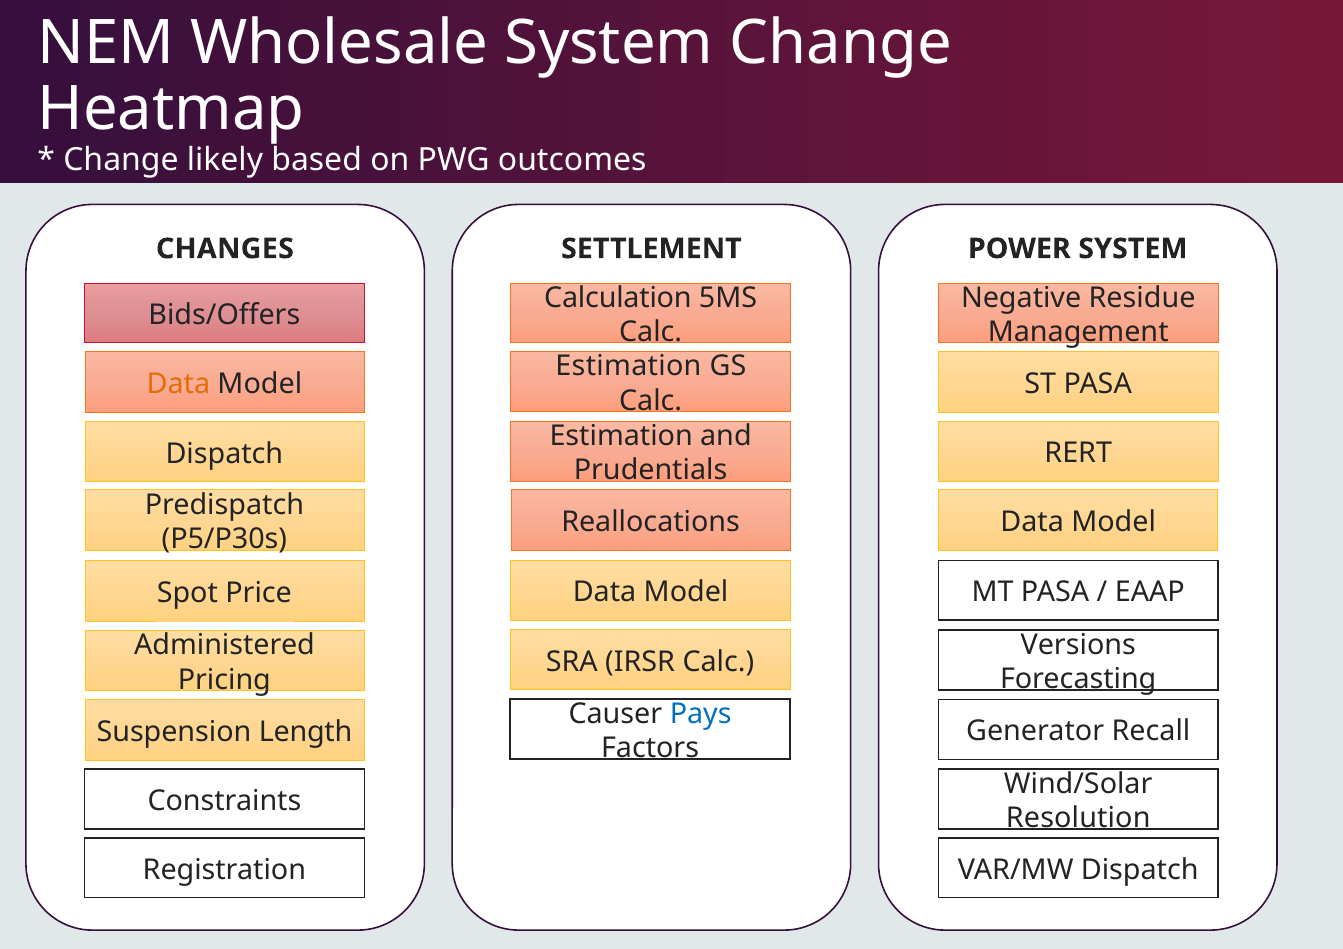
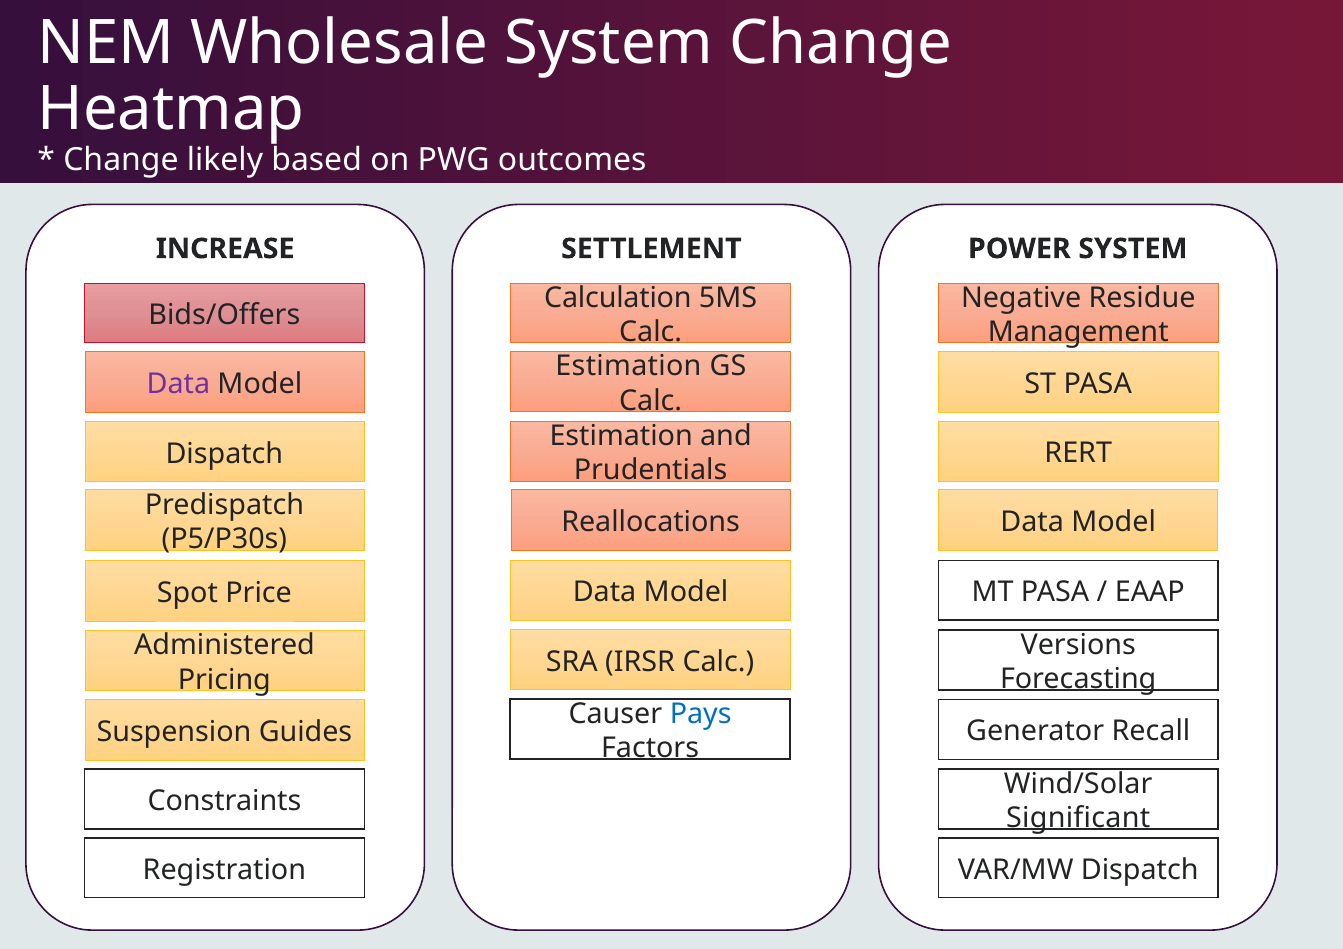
CHANGES: CHANGES -> INCREASE (225, 249)
Data colour: orange -> purple (178, 384)
Length: Length -> Guides (306, 732)
Resolution: Resolution -> Significant (1078, 819)
